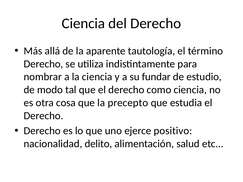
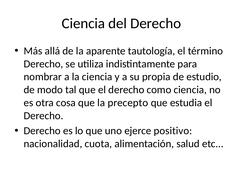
fundar: fundar -> propia (156, 77)
delito: delito -> cuota (98, 144)
